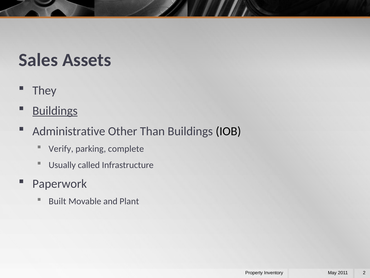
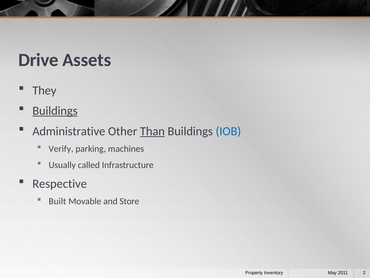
Sales: Sales -> Drive (38, 60)
Than underline: none -> present (152, 131)
IOB colour: black -> blue (228, 131)
complete: complete -> machines (126, 149)
Paperwork: Paperwork -> Respective (60, 183)
Plant: Plant -> Store (129, 201)
